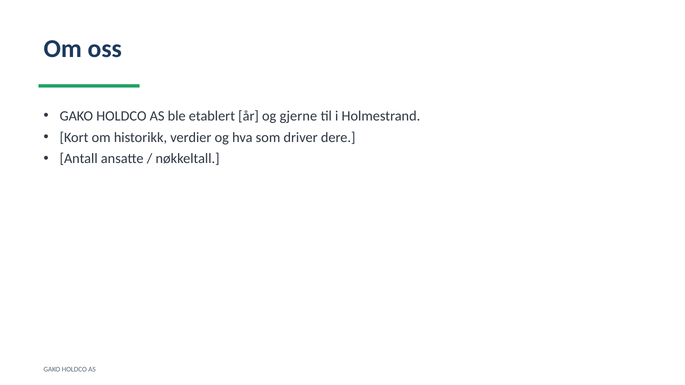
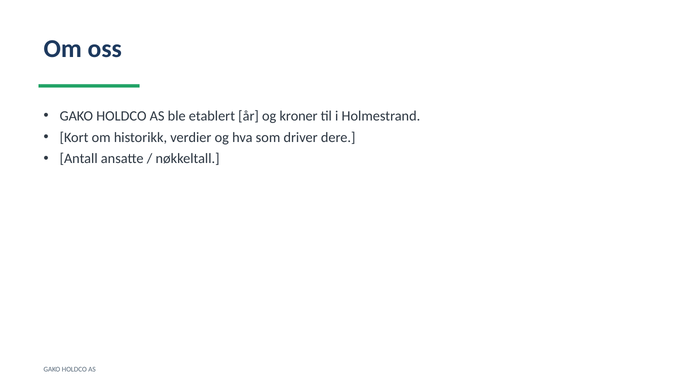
gjerne: gjerne -> kroner (299, 116)
